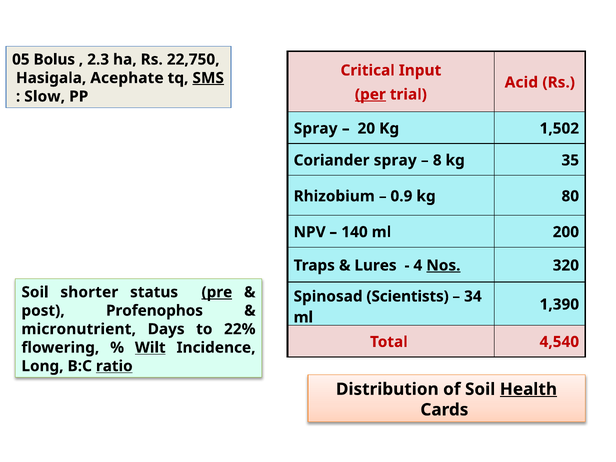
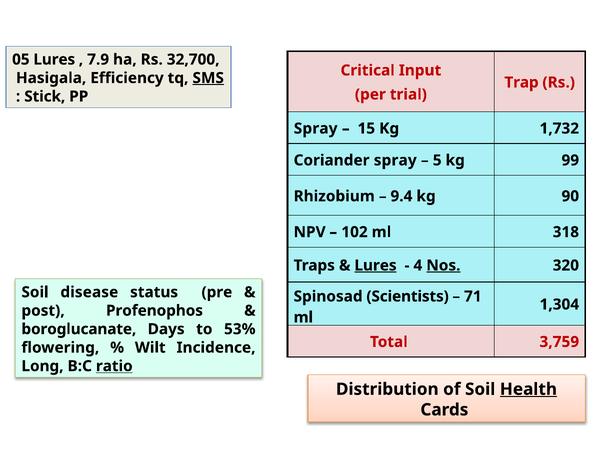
05 Bolus: Bolus -> Lures (54, 60)
2.3: 2.3 -> 7.9 (98, 60)
22,750: 22,750 -> 32,700 (193, 60)
Acephate: Acephate -> Efficiency (127, 78)
Acid: Acid -> Trap (522, 82)
per underline: present -> none (370, 94)
Slow: Slow -> Stick (45, 96)
20: 20 -> 15 (366, 129)
1,502: 1,502 -> 1,732 (559, 129)
8: 8 -> 5 (437, 160)
35: 35 -> 99 (570, 160)
0.9: 0.9 -> 9.4 (401, 196)
80: 80 -> 90 (570, 196)
140: 140 -> 102 (355, 232)
200: 200 -> 318 (566, 232)
Lures underline: none -> present (376, 265)
shorter: shorter -> disease (89, 292)
pre underline: present -> none (217, 292)
34: 34 -> 71 (473, 296)
1,390: 1,390 -> 1,304 (559, 304)
micronutrient: micronutrient -> boroglucanate (79, 329)
22%: 22% -> 53% (240, 329)
4,540: 4,540 -> 3,759 (559, 342)
Wilt underline: present -> none (150, 348)
